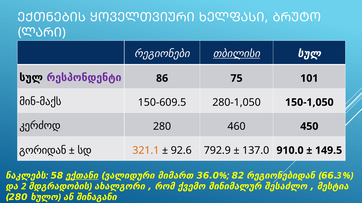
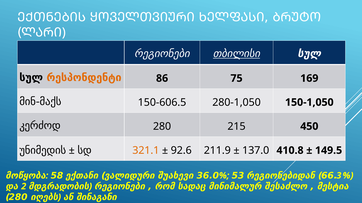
რესპონდენტი colour: purple -> orange (84, 78)
101: 101 -> 169 (309, 79)
150-609.5: 150-609.5 -> 150-606.5 (162, 103)
460: 460 -> 215 (237, 127)
გორიდან: გორიდან -> უნიმედის (43, 151)
792.9: 792.9 -> 211.9 (217, 151)
910.0: 910.0 -> 410.8 (290, 151)
ნაკლებს: ნაკლებს -> მოწყობა (26, 176)
ექთანი underline: present -> none (82, 176)
მიმართ: მიმართ -> შუახევი (176, 176)
82: 82 -> 53 (238, 176)
ახალგორი: ახალგორი -> რეგიონები (120, 187)
ქვემო: ქვემო -> სადაც (192, 187)
ხულო: ხულო -> იღებს (44, 198)
